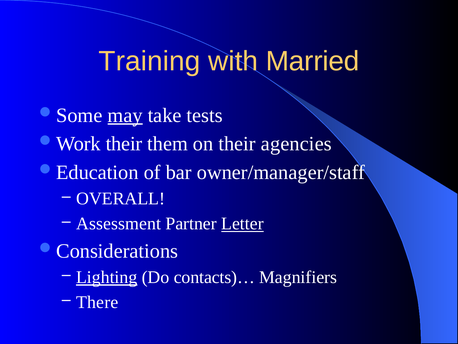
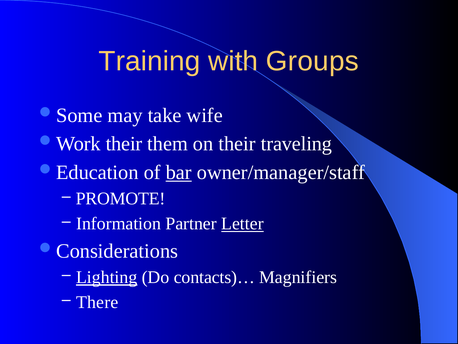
Married: Married -> Groups (312, 61)
may underline: present -> none (125, 115)
tests: tests -> wife (205, 115)
agencies: agencies -> traveling (296, 144)
bar underline: none -> present (179, 172)
OVERALL: OVERALL -> PROMOTE (121, 198)
Assessment: Assessment -> Information (119, 223)
